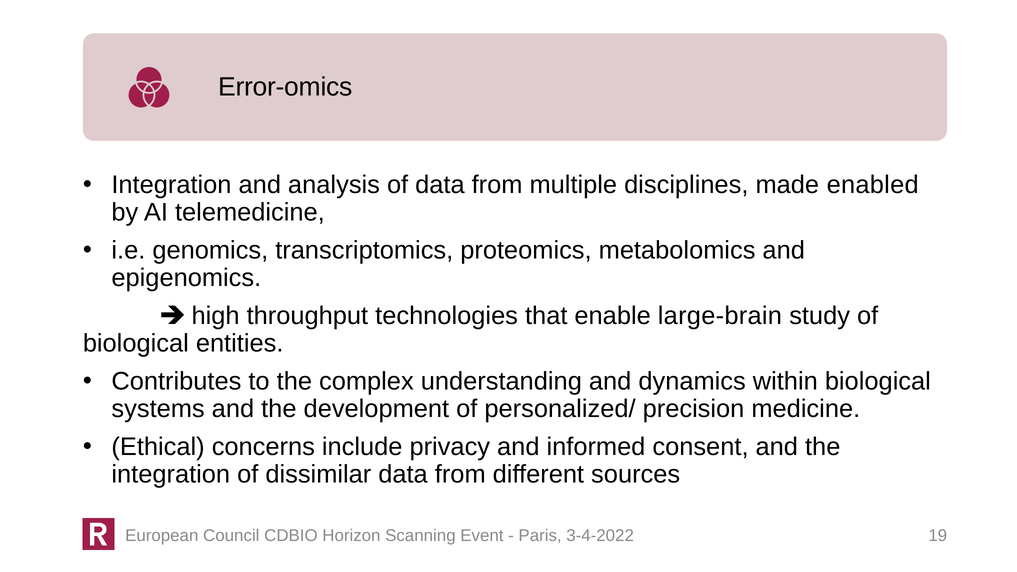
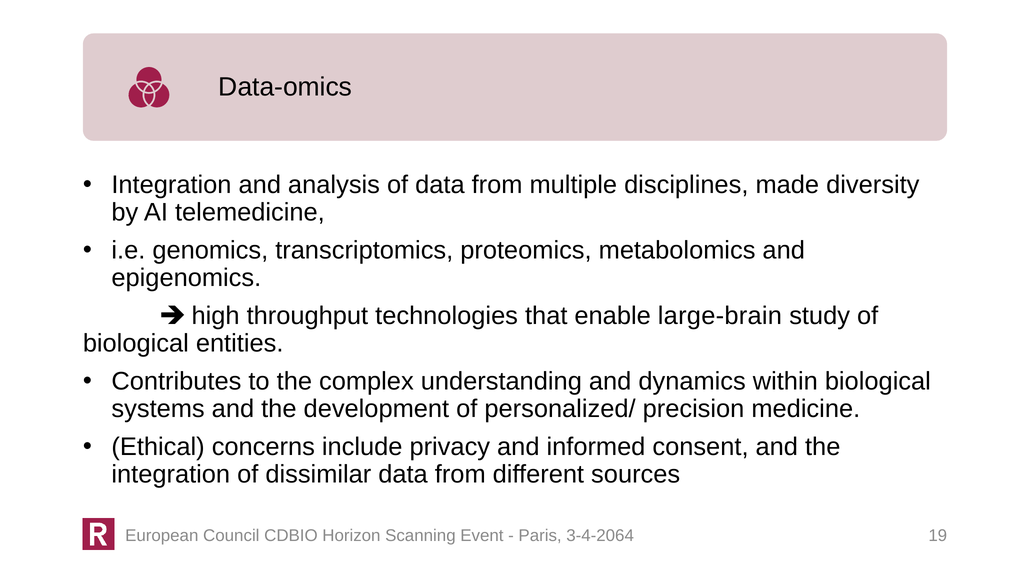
Error-omics: Error-omics -> Data-omics (285, 87)
enabled: enabled -> diversity (873, 185)
3-4-2022: 3-4-2022 -> 3-4-2064 (600, 536)
